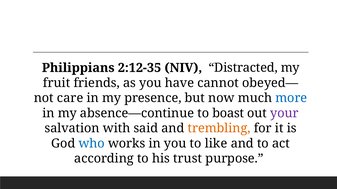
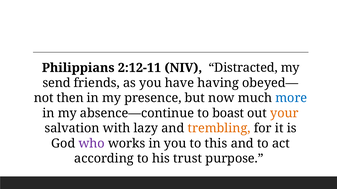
2:12-35: 2:12-35 -> 2:12-11 (139, 68)
fruit: fruit -> send (57, 83)
cannot: cannot -> having (218, 83)
care: care -> then (70, 98)
your colour: purple -> orange (284, 113)
said: said -> lazy (146, 129)
who colour: blue -> purple (92, 144)
like: like -> this (216, 144)
